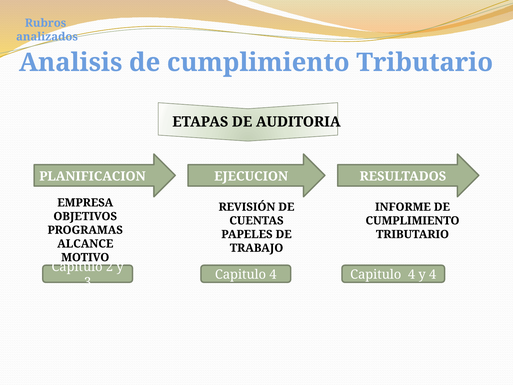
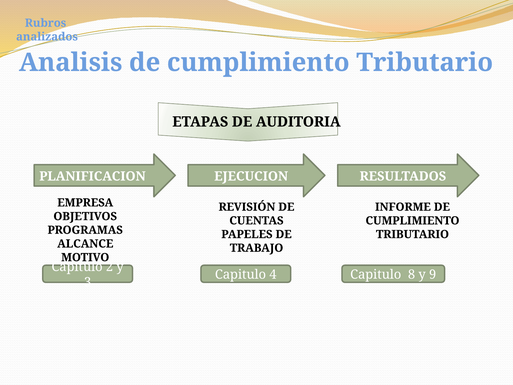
4 Capitulo 4: 4 -> 8 (412, 274)
y 4: 4 -> 9 (433, 274)
